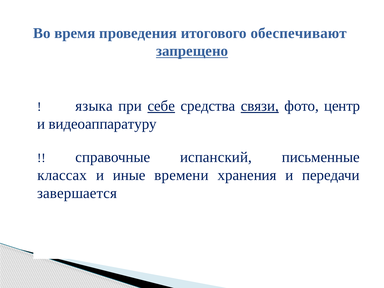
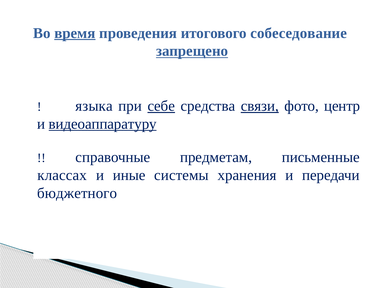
время underline: none -> present (75, 33)
обеспечивают: обеспечивают -> собеседование (299, 33)
видеоаппаратуру underline: none -> present (103, 124)
испанский: испанский -> предметам (216, 157)
времени: времени -> системы (182, 175)
завершается: завершается -> бюджетного (77, 193)
